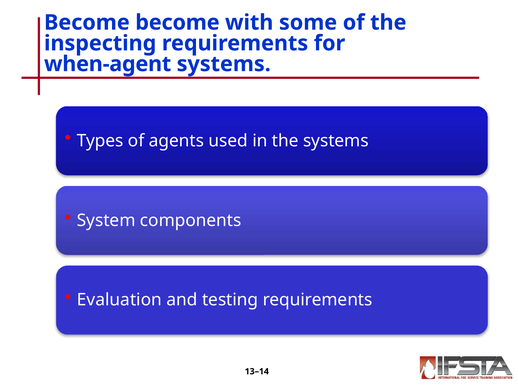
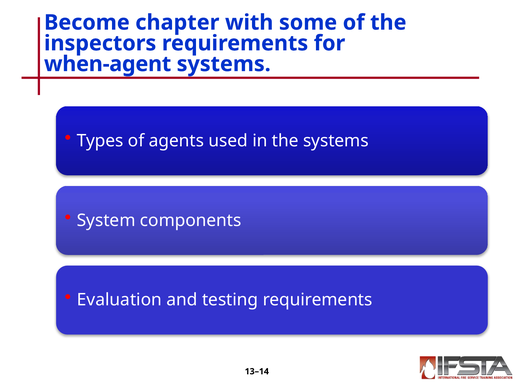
Become become: become -> chapter (177, 22)
inspecting: inspecting -> inspectors (100, 43)
